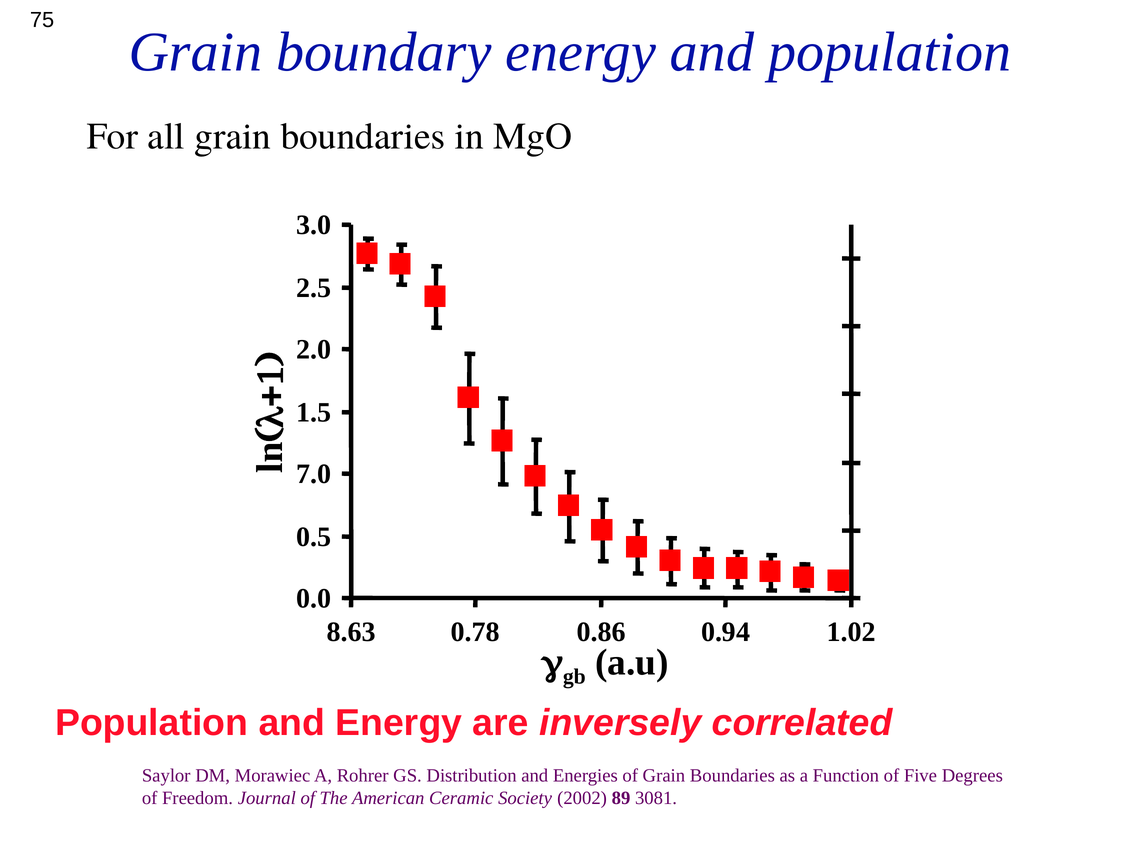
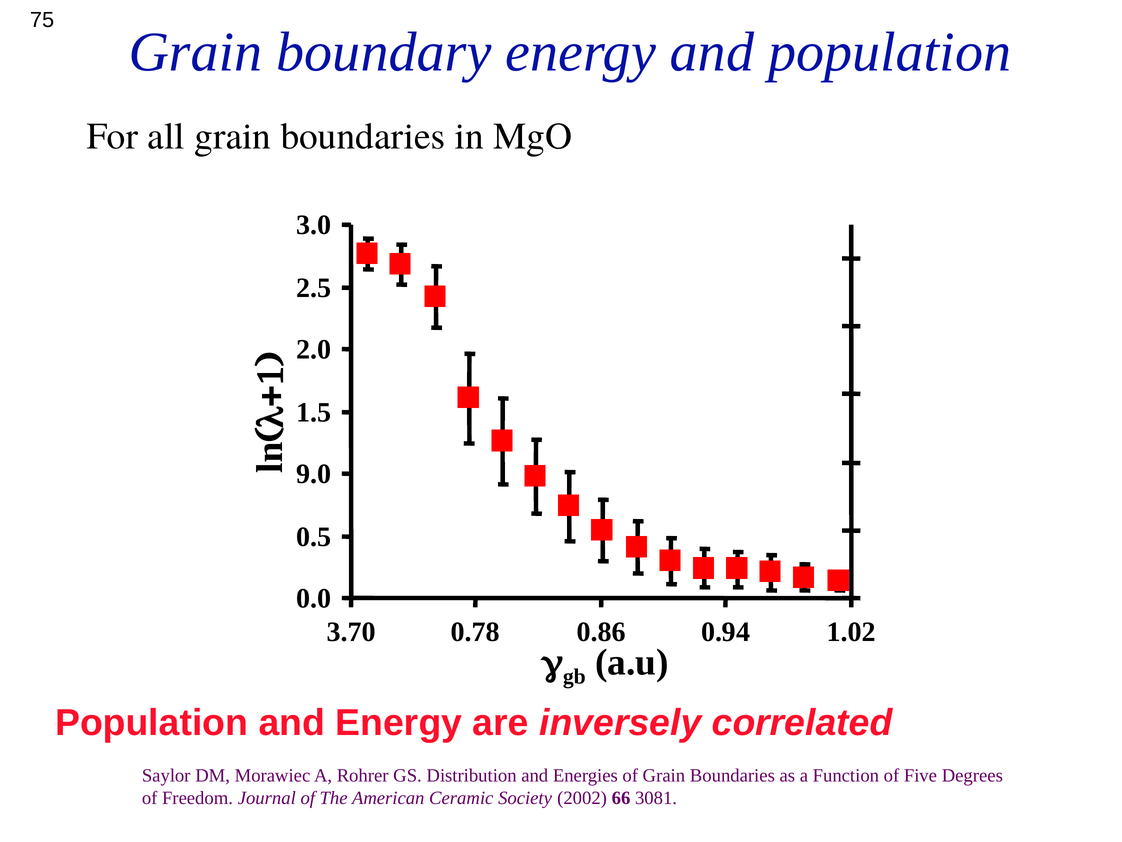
7.0: 7.0 -> 9.0 (314, 474)
8.63: 8.63 -> 3.70 (351, 632)
89: 89 -> 66 (621, 798)
